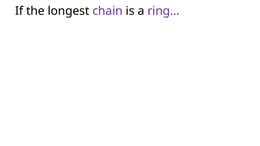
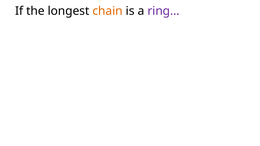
chain colour: purple -> orange (108, 11)
